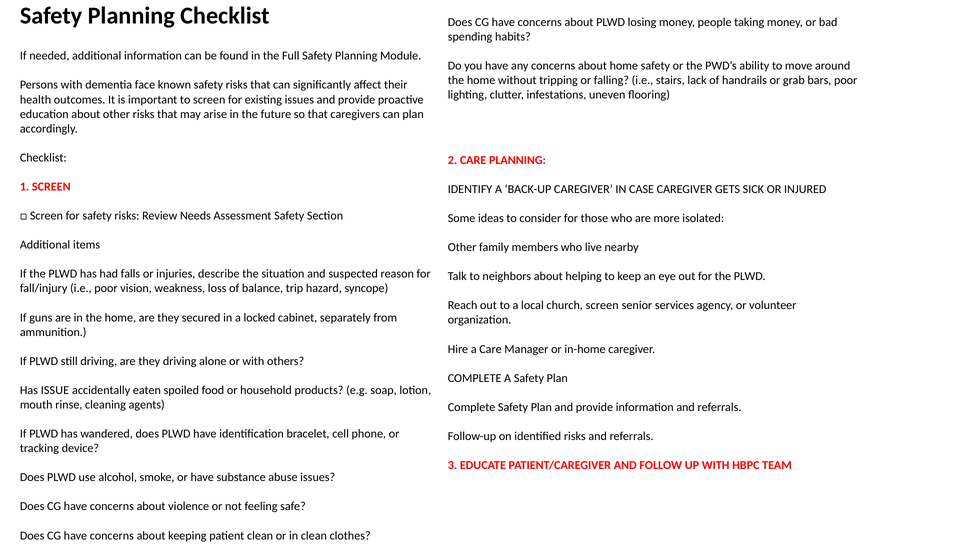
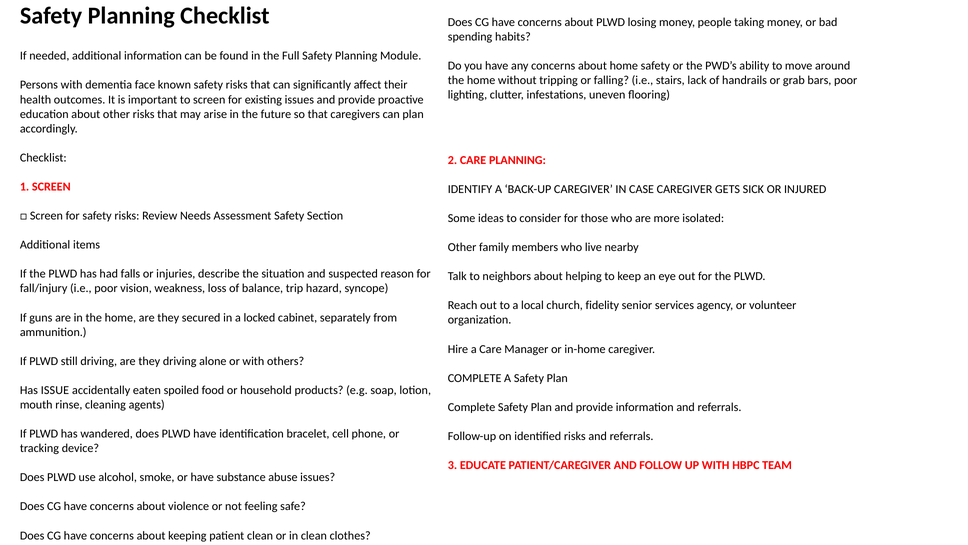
church screen: screen -> fidelity (602, 305)
